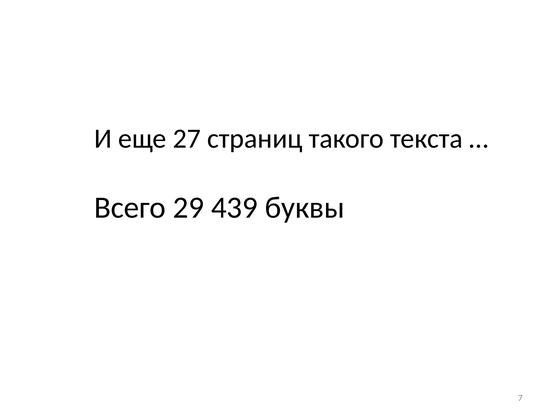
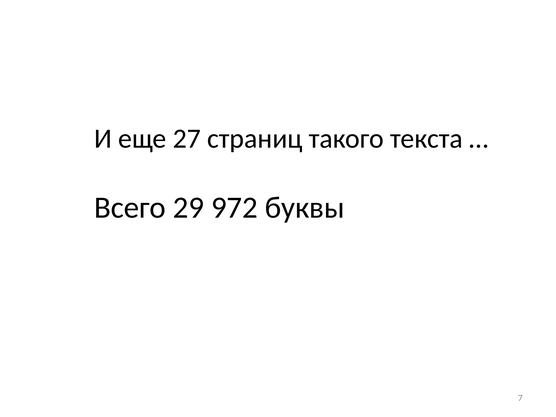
439: 439 -> 972 (234, 208)
